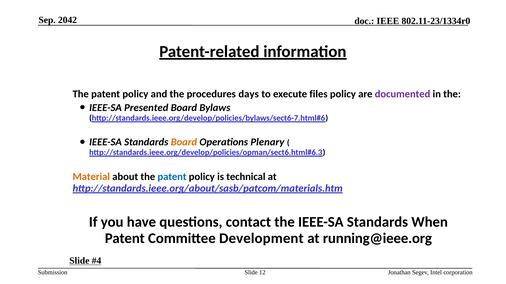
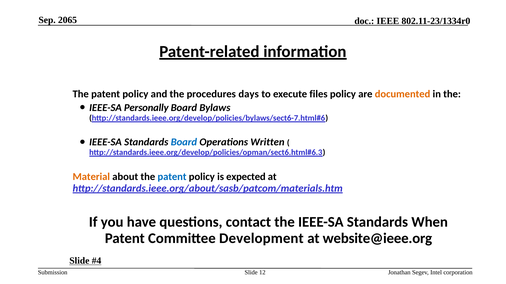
2042: 2042 -> 2065 (68, 20)
documented colour: purple -> orange (403, 94)
Presented: Presented -> Personally (146, 108)
Board colour: orange -> blue (184, 142)
Plenary: Plenary -> Written (267, 142)
technical: technical -> expected (246, 177)
running@ieee.org: running@ieee.org -> website@ieee.org (377, 239)
